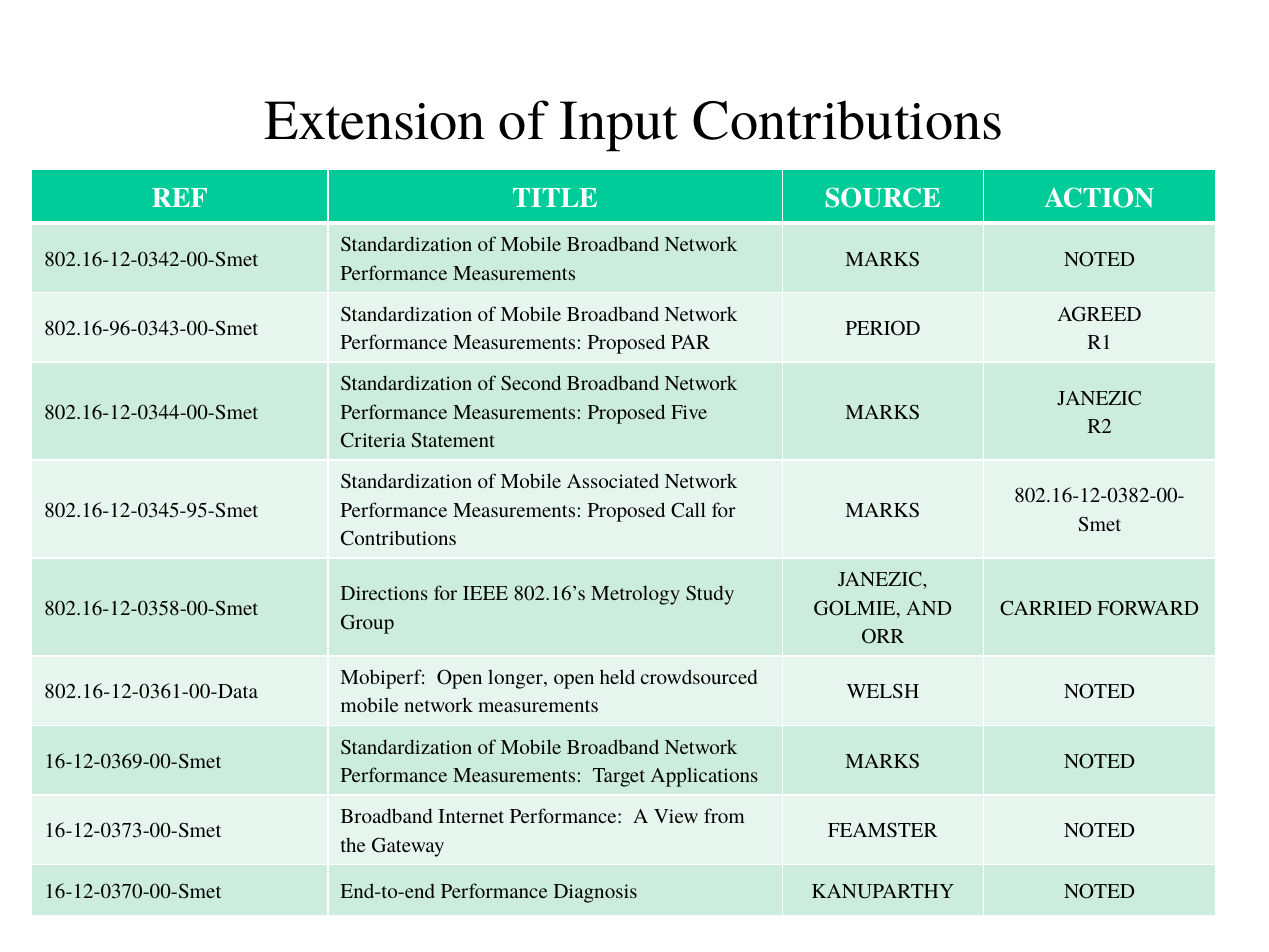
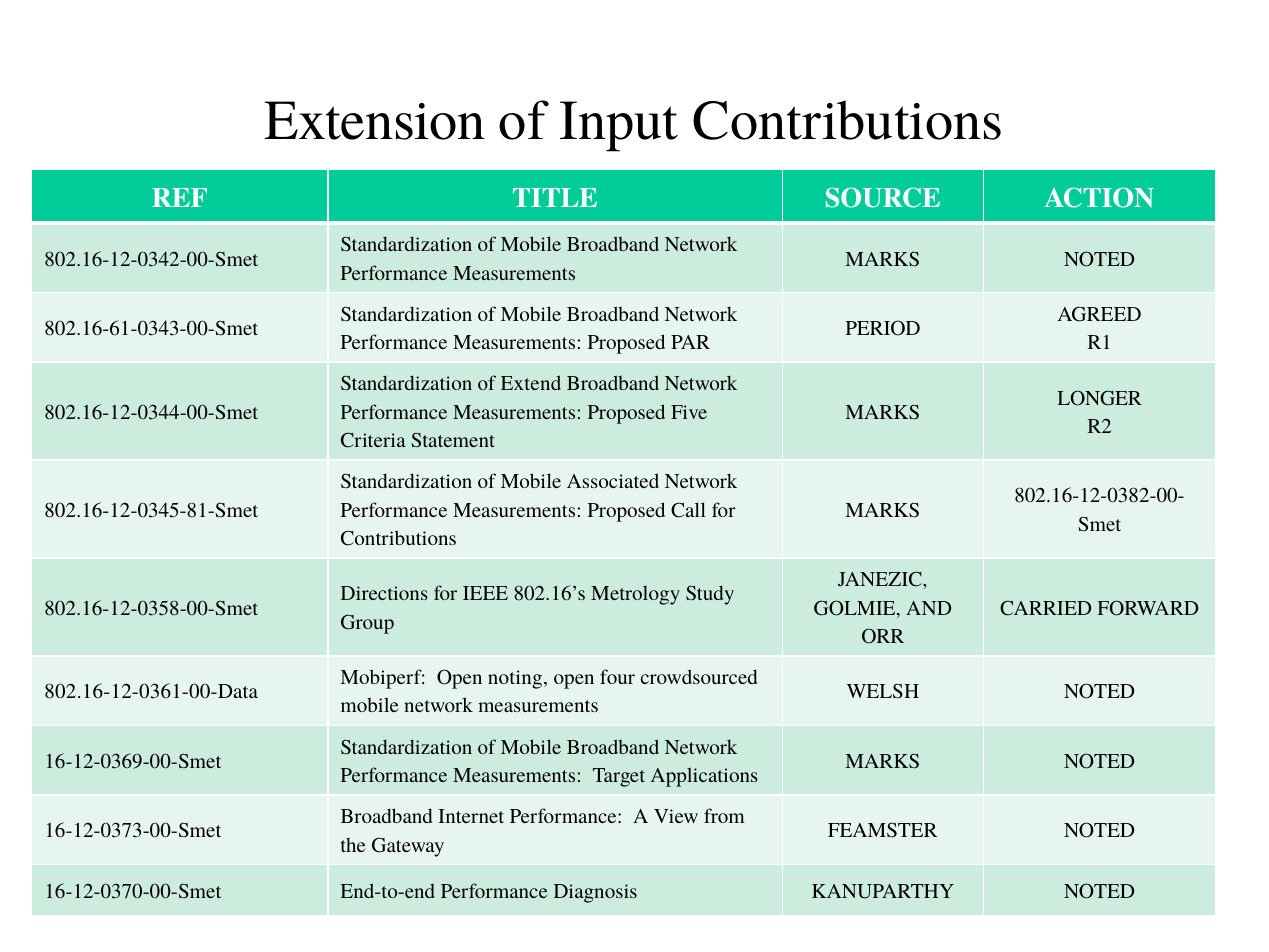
802.16-96-0343-00-Smet: 802.16-96-0343-00-Smet -> 802.16-61-0343-00-Smet (151, 329)
Second: Second -> Extend (531, 384)
JANEZIC: JANEZIC -> LONGER (1100, 398)
802.16-12-0345-95-Smet: 802.16-12-0345-95-Smet -> 802.16-12-0345-81-Smet (151, 510)
longer: longer -> noting (518, 677)
held: held -> four (617, 677)
